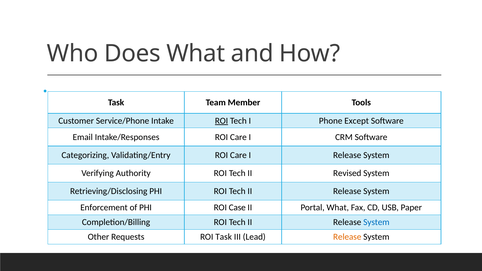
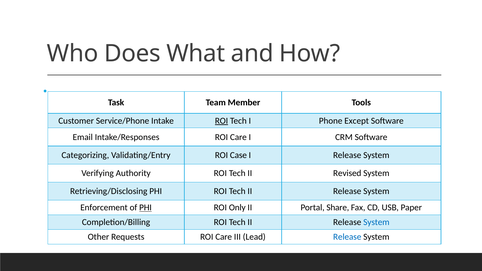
Validating/Entry ROI Care: Care -> Case (238, 155)
PHI underline: none -> present (145, 208)
Case: Case -> Only (237, 208)
Portal What: What -> Share (338, 208)
Requests ROI Task: Task -> Care (224, 237)
Release colour: orange -> blue (347, 237)
